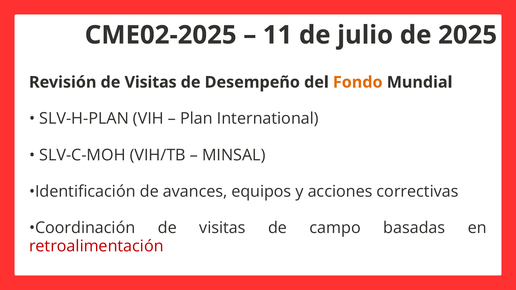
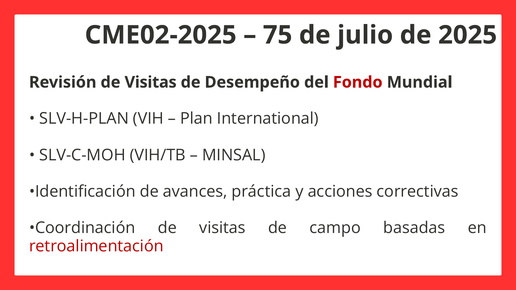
11: 11 -> 75 (278, 35)
Fondo colour: orange -> red (358, 82)
equipos: equipos -> práctica (261, 192)
